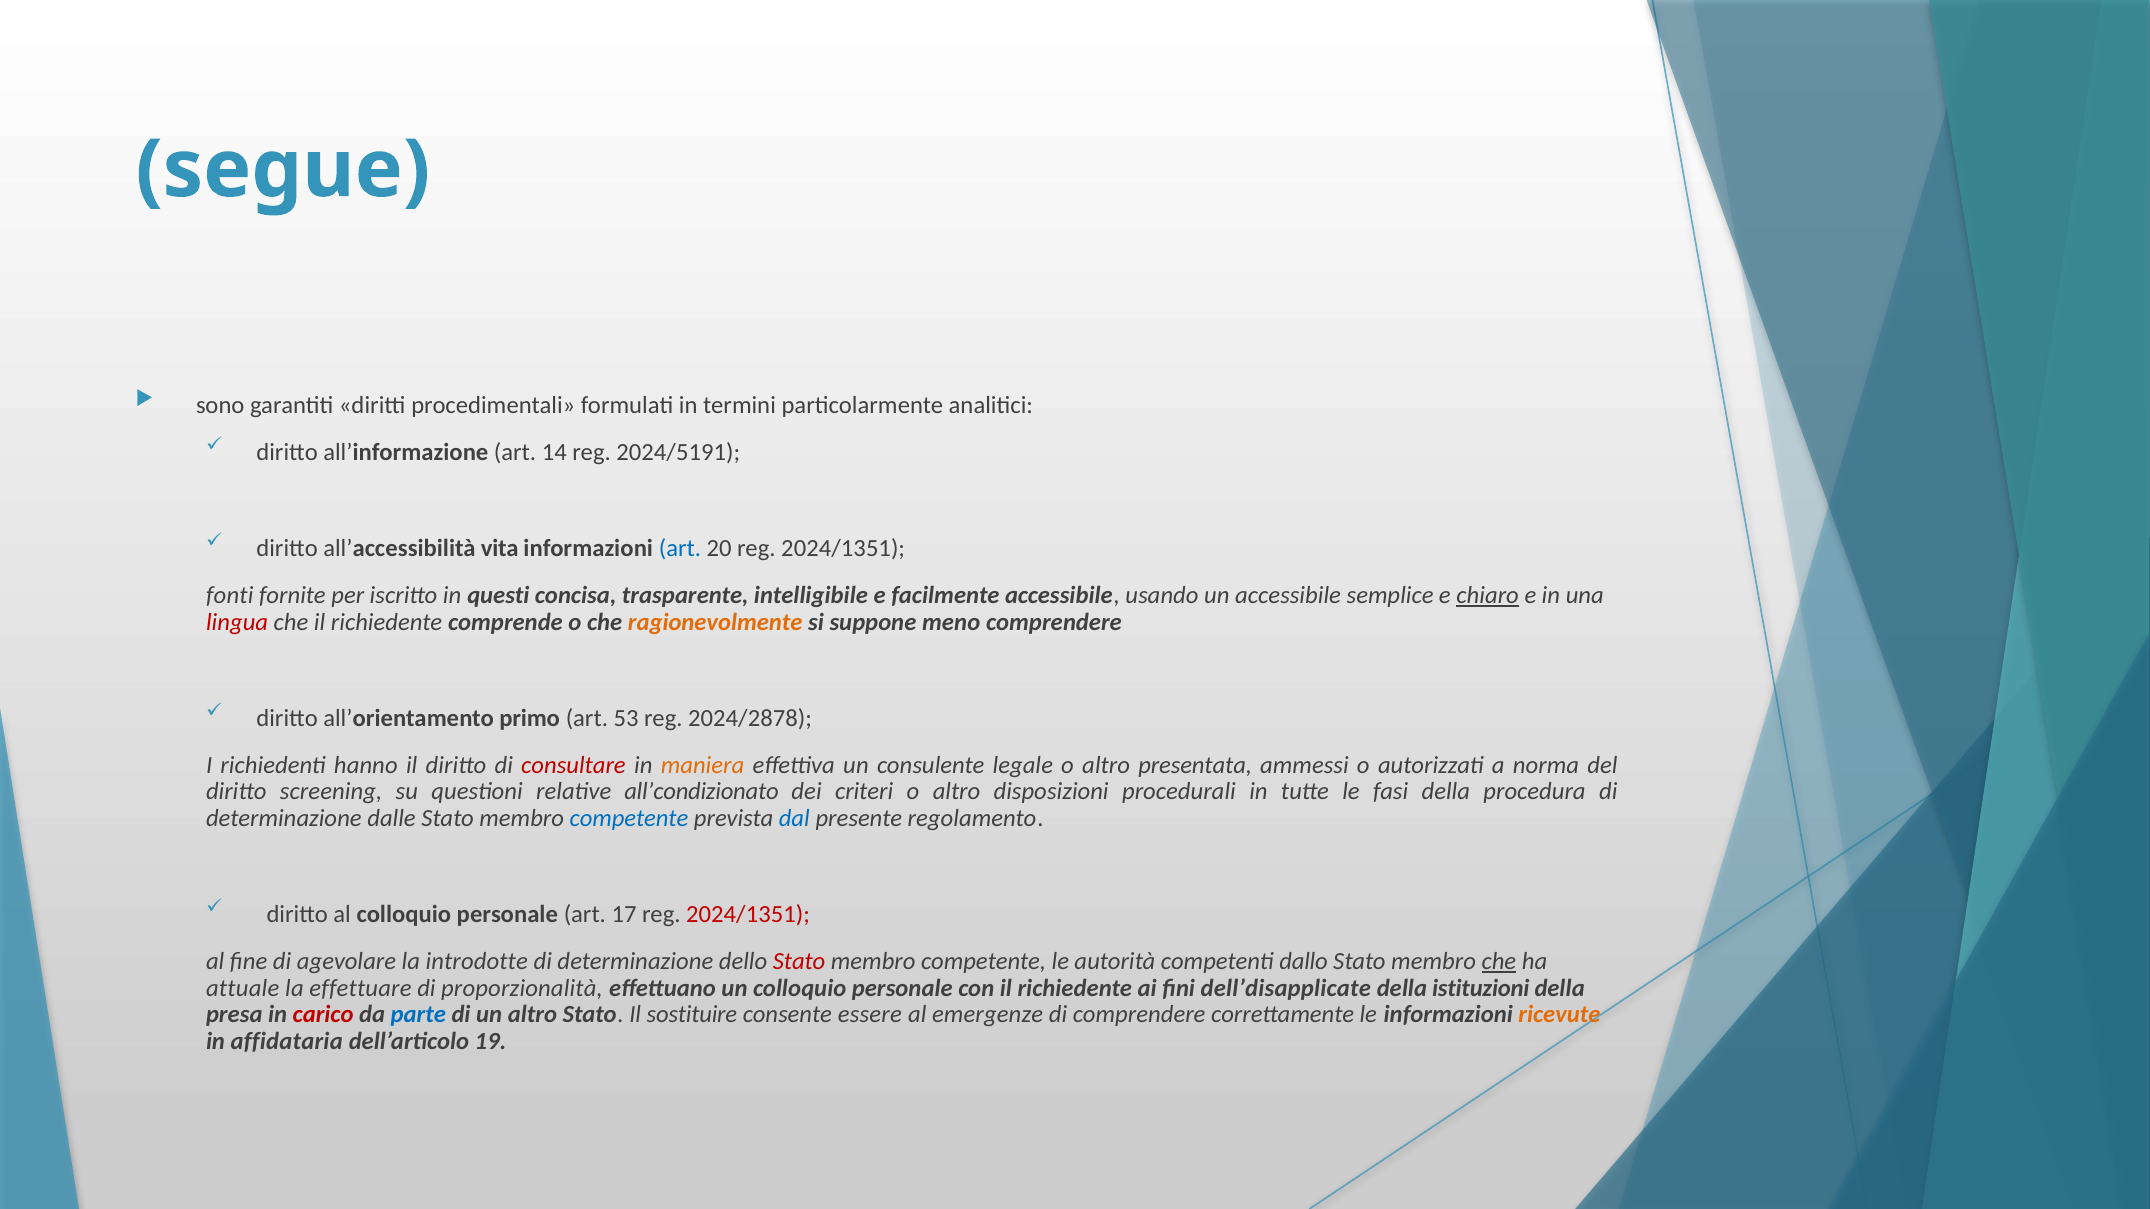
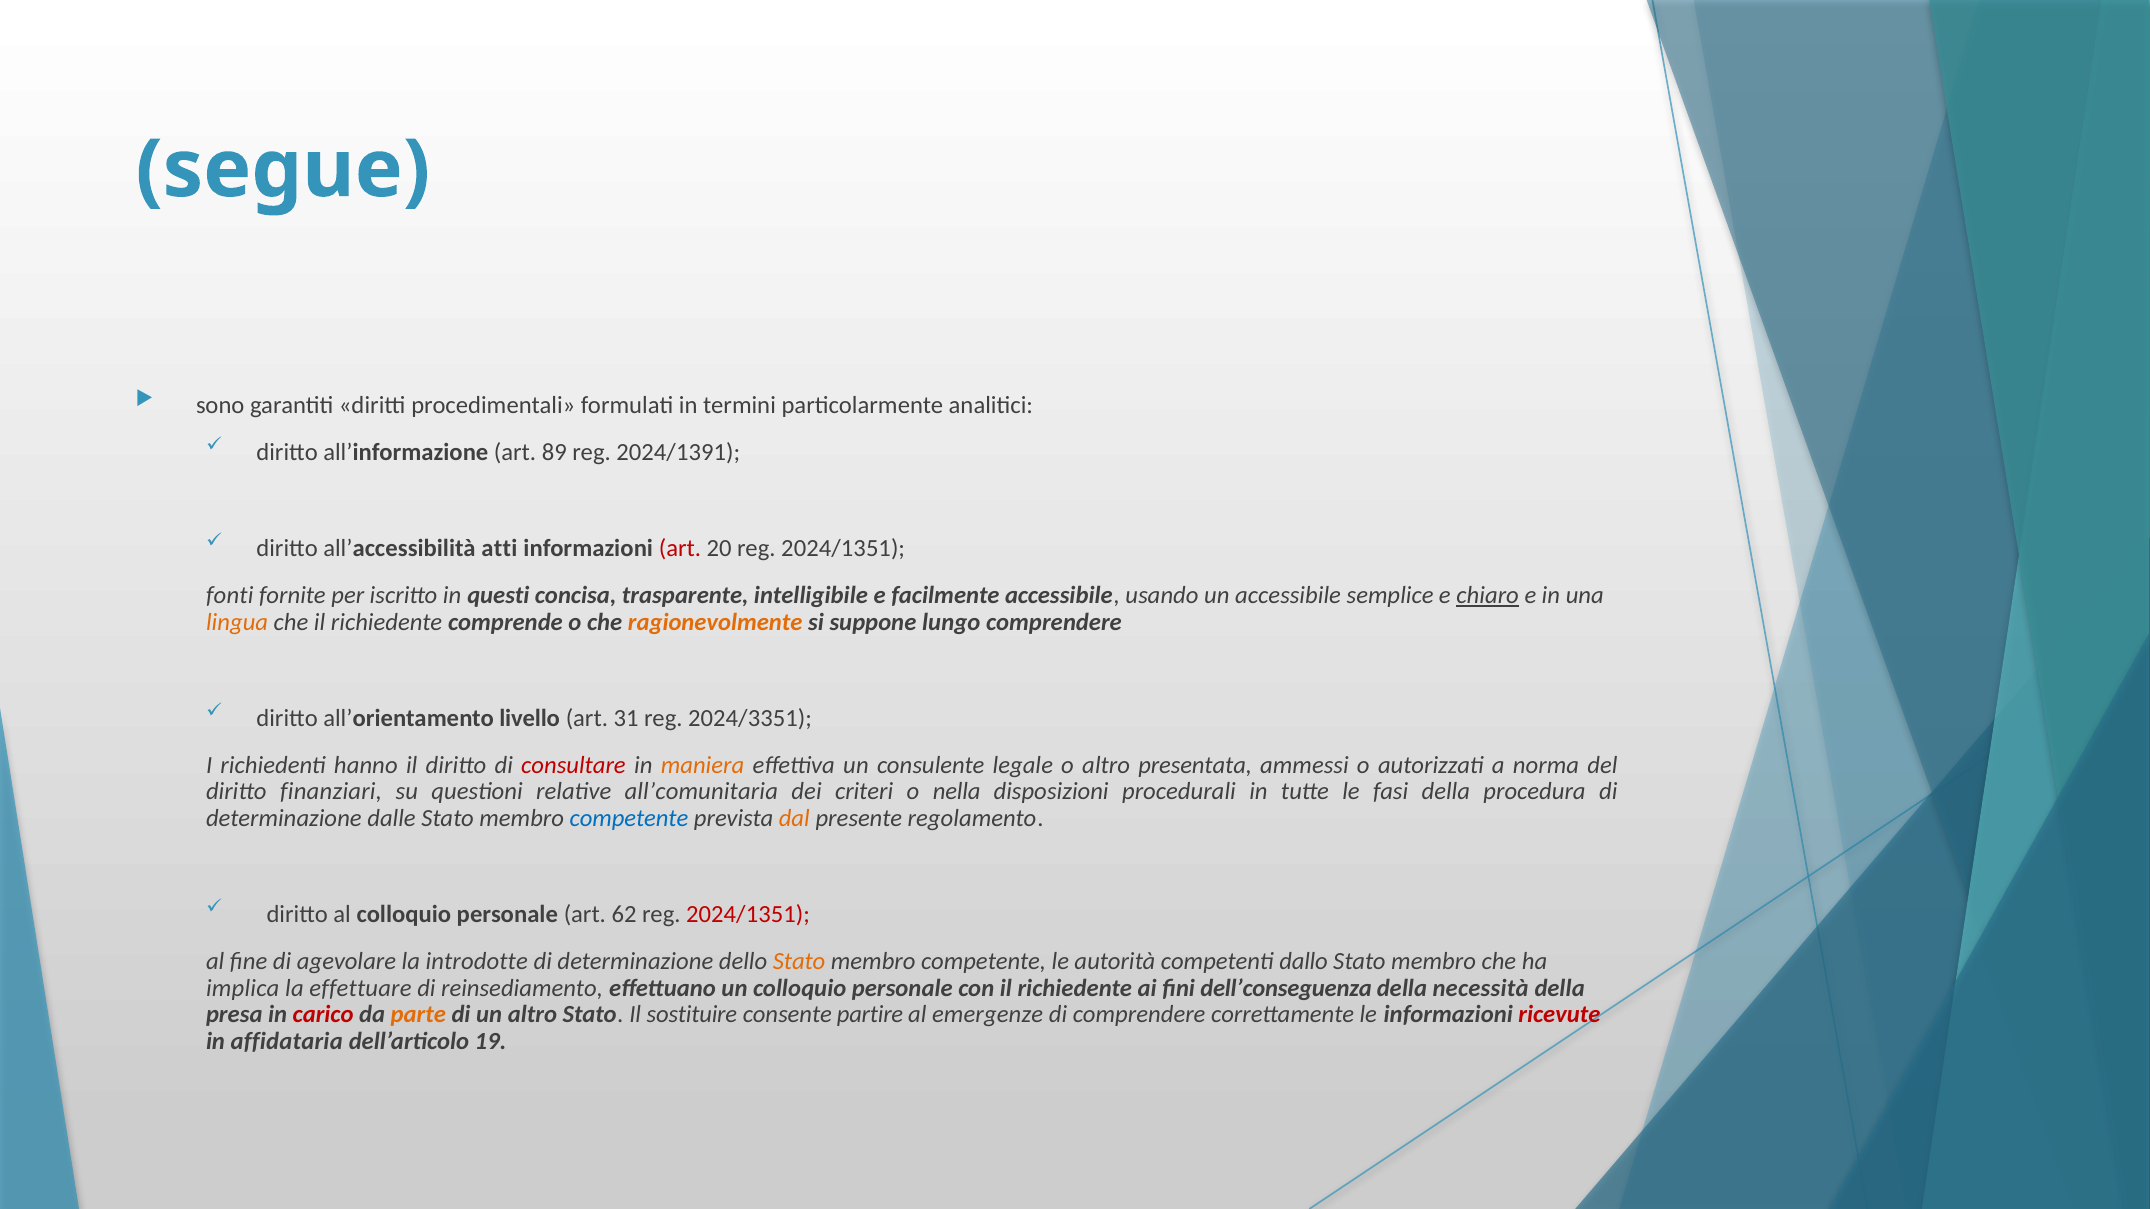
14: 14 -> 89 (554, 452)
2024/5191: 2024/5191 -> 2024/1391 (678, 452)
vita: vita -> atti (499, 549)
art colour: blue -> red (680, 549)
lingua colour: red -> orange (237, 622)
meno: meno -> lungo (951, 622)
primo: primo -> livello (530, 719)
53: 53 -> 31 (626, 719)
2024/2878: 2024/2878 -> 2024/3351 (750, 719)
screening: screening -> finanziari (331, 792)
all’condizionato: all’condizionato -> all’comunitaria (701, 792)
criteri o altro: altro -> nella (957, 792)
dal colour: blue -> orange (794, 818)
17: 17 -> 62 (624, 915)
Stato colour: red -> orange (799, 962)
che underline: present -> none (1499, 962)
attuale: attuale -> implica (243, 988)
proporzionalità: proporzionalità -> reinsediamento (522, 988)
dell’disapplicate: dell’disapplicate -> dell’conseguenza (1286, 988)
istituzioni: istituzioni -> necessità (1481, 988)
parte colour: blue -> orange (418, 1015)
essere: essere -> partire (870, 1015)
ricevute colour: orange -> red (1559, 1015)
